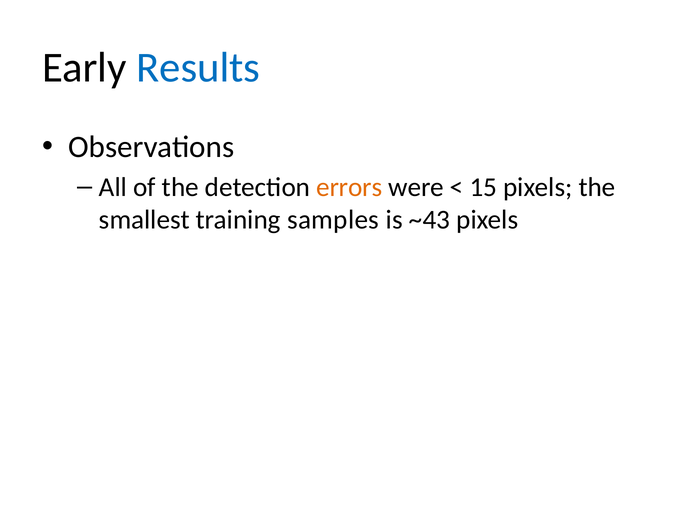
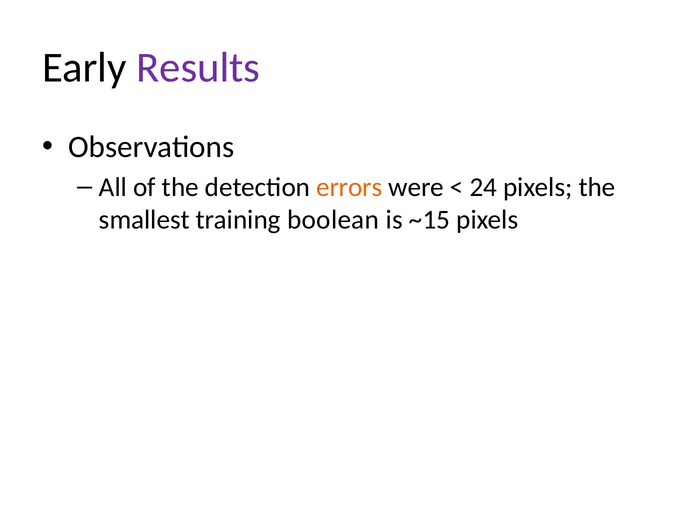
Results colour: blue -> purple (198, 68)
15: 15 -> 24 (483, 187)
samples: samples -> boolean (333, 220)
~43: ~43 -> ~15 (430, 220)
